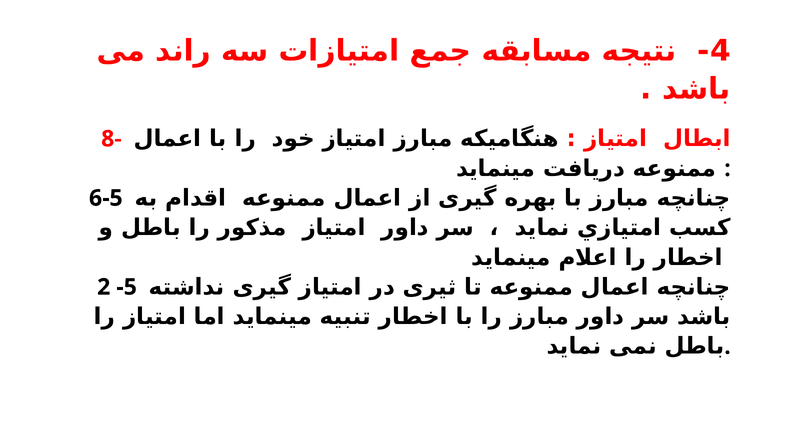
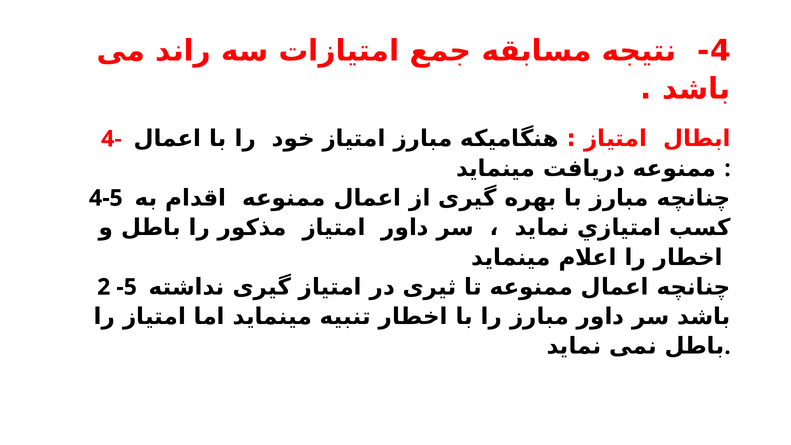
8-: 8- -> 4- (111, 139)
6-5: 6-5 -> 4-5 (106, 198)
